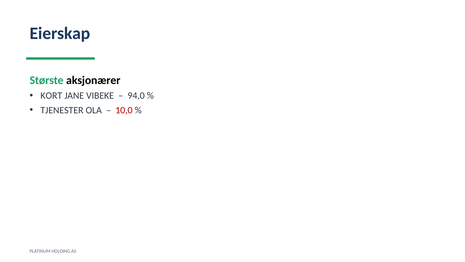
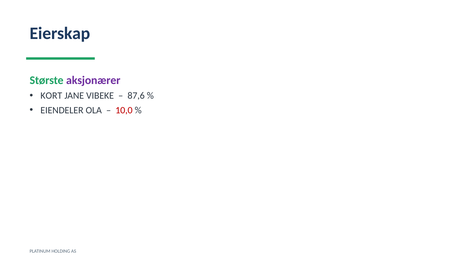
aksjonærer colour: black -> purple (93, 80)
94,0: 94,0 -> 87,6 (136, 96)
TJENESTER: TJENESTER -> EIENDELER (62, 110)
